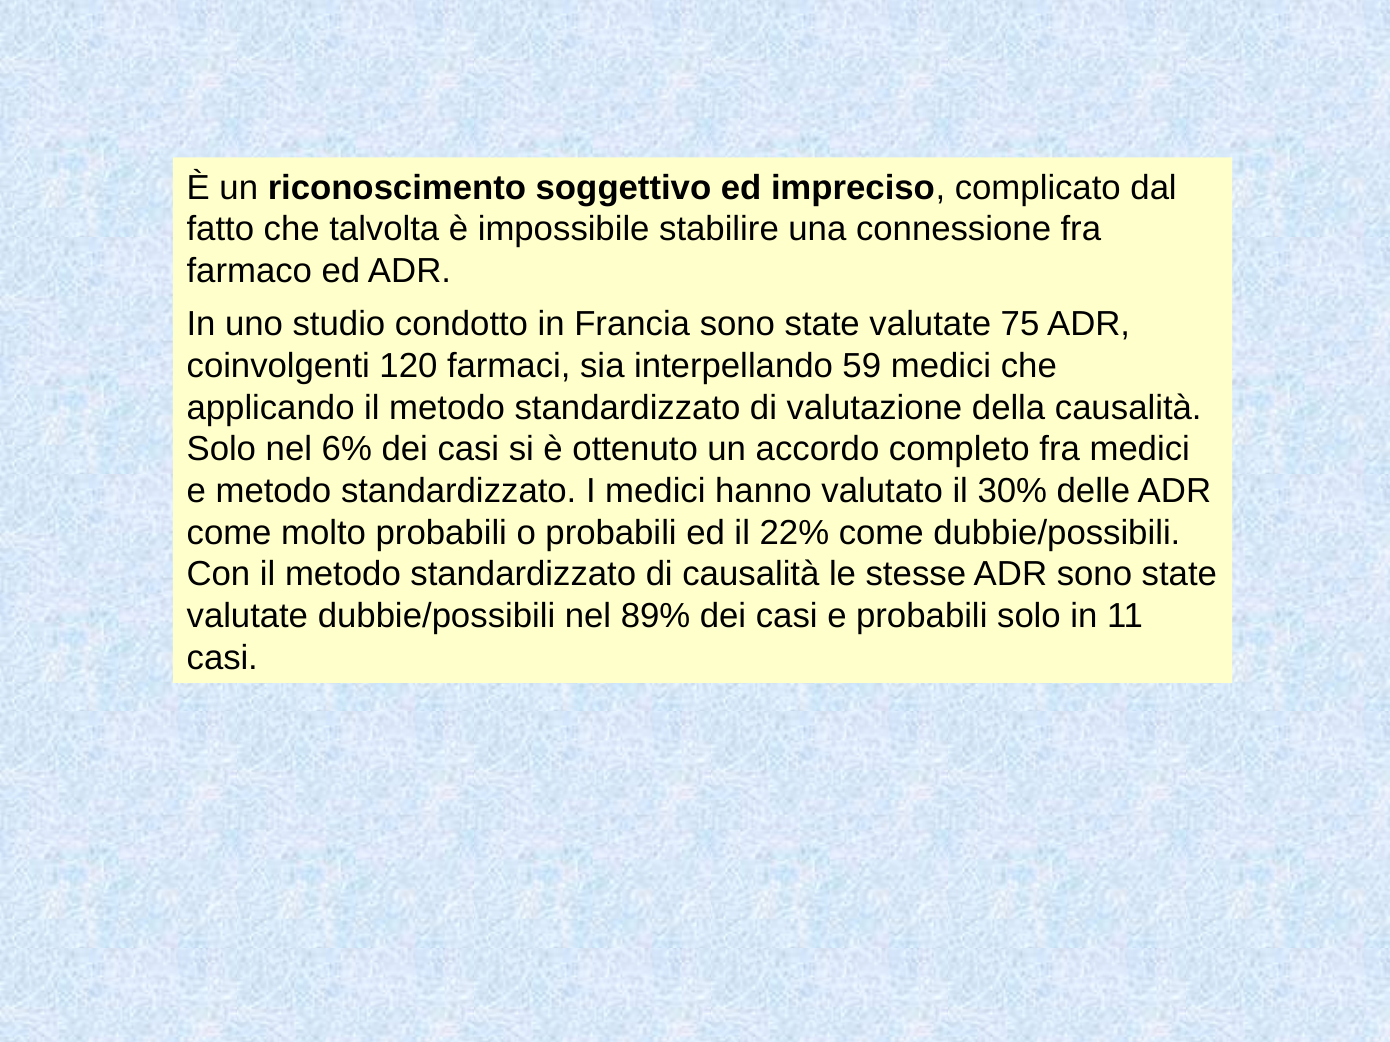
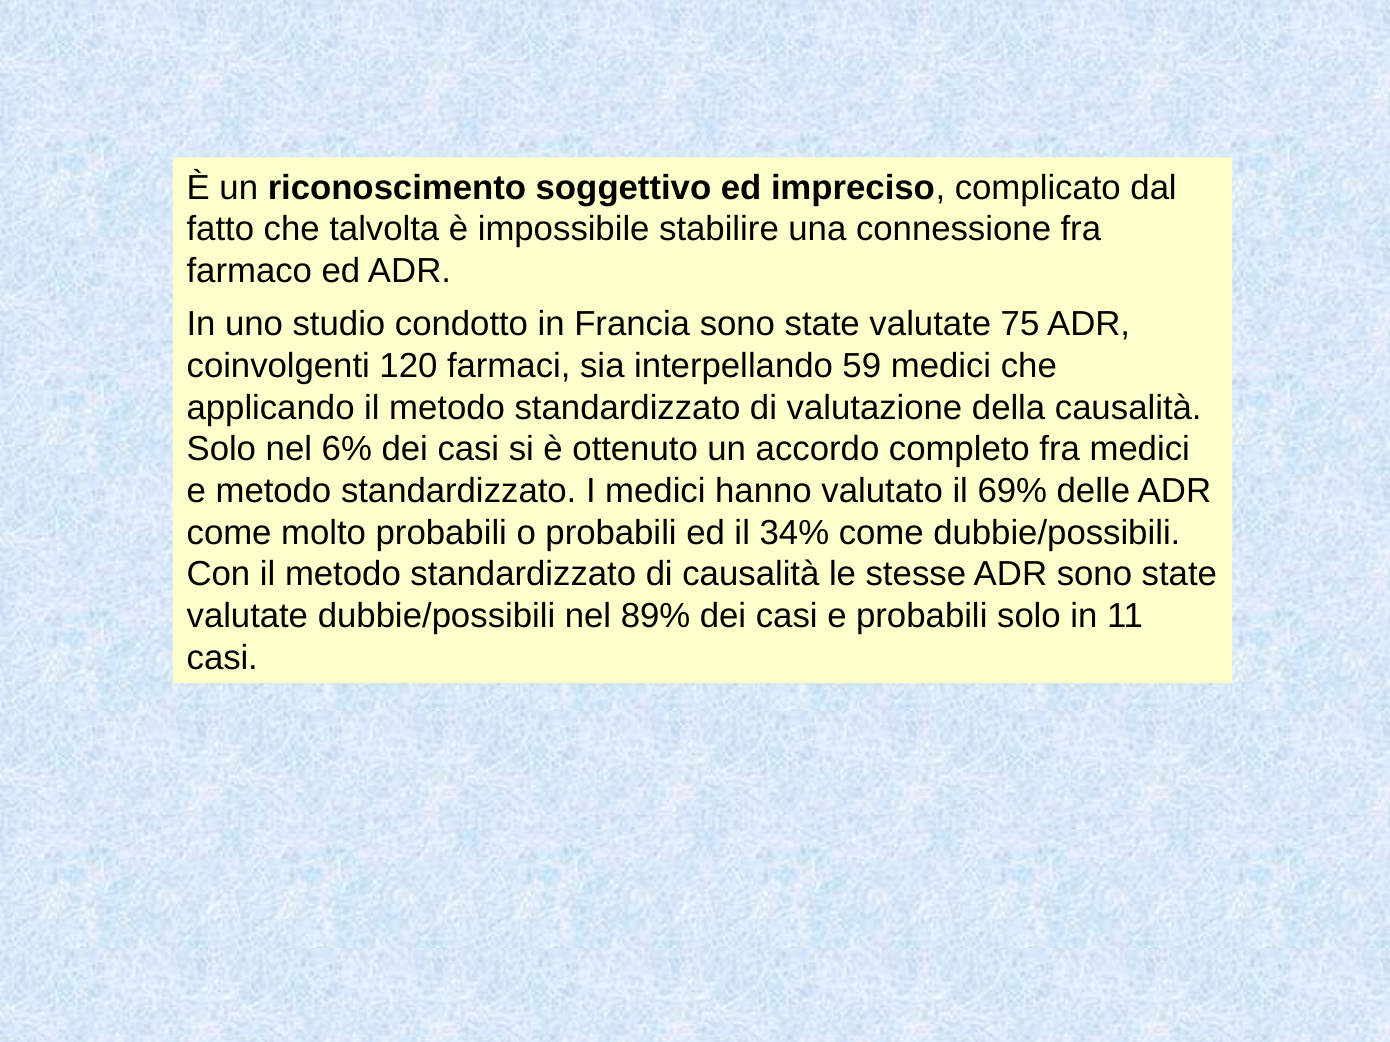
30%: 30% -> 69% (1012, 491)
22%: 22% -> 34% (794, 533)
